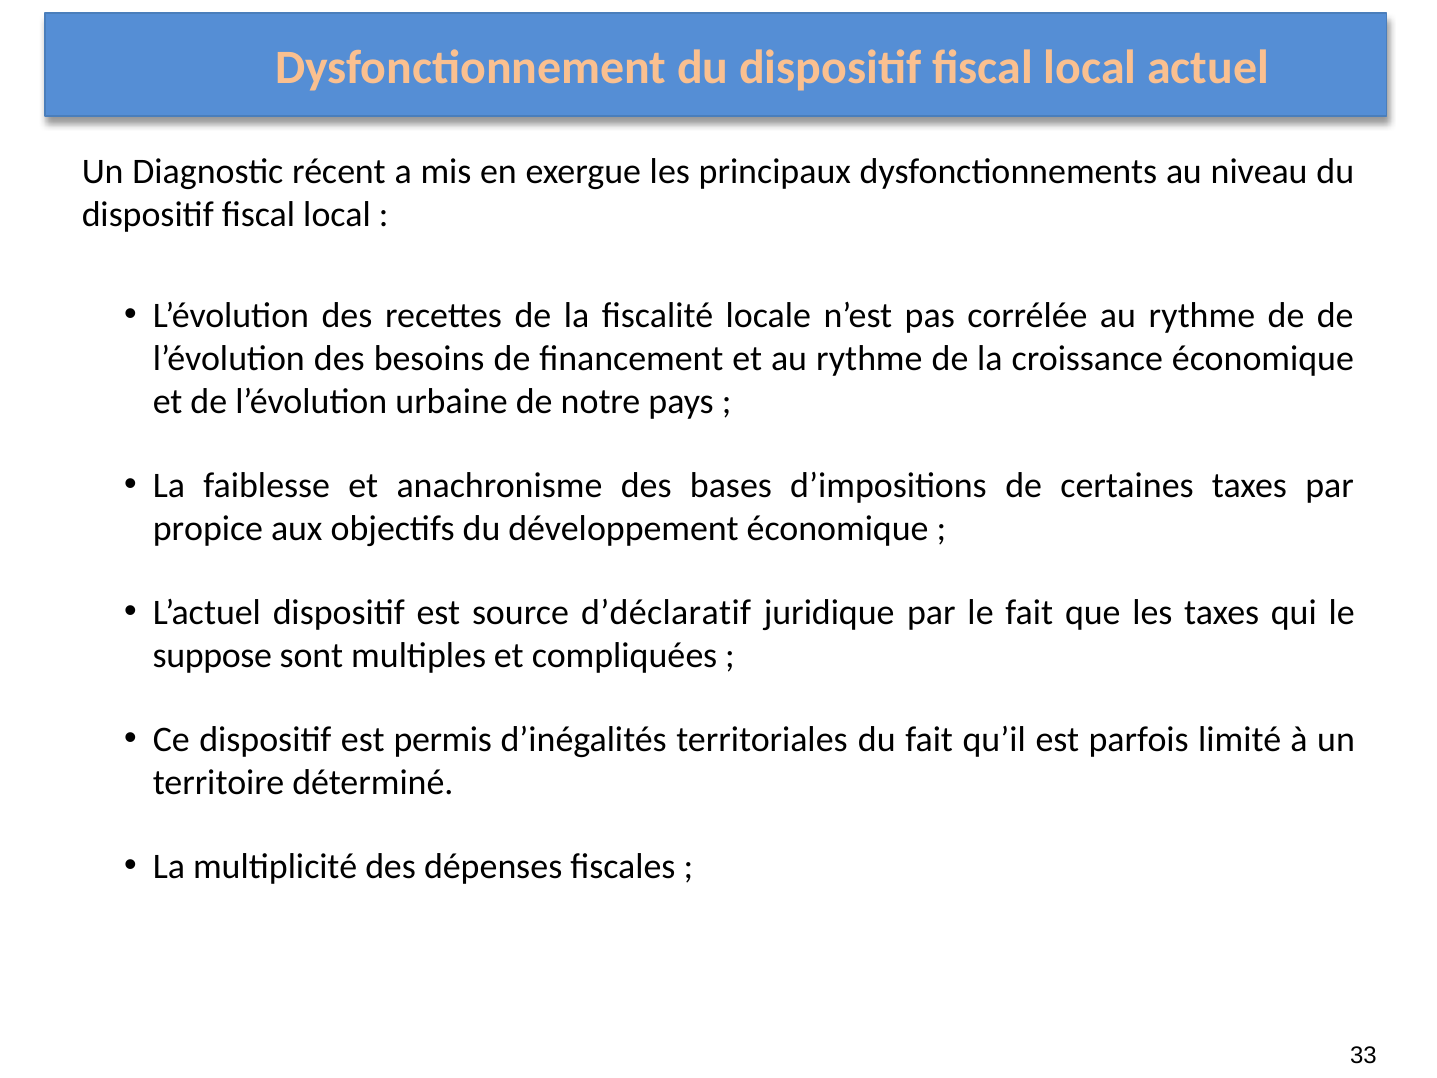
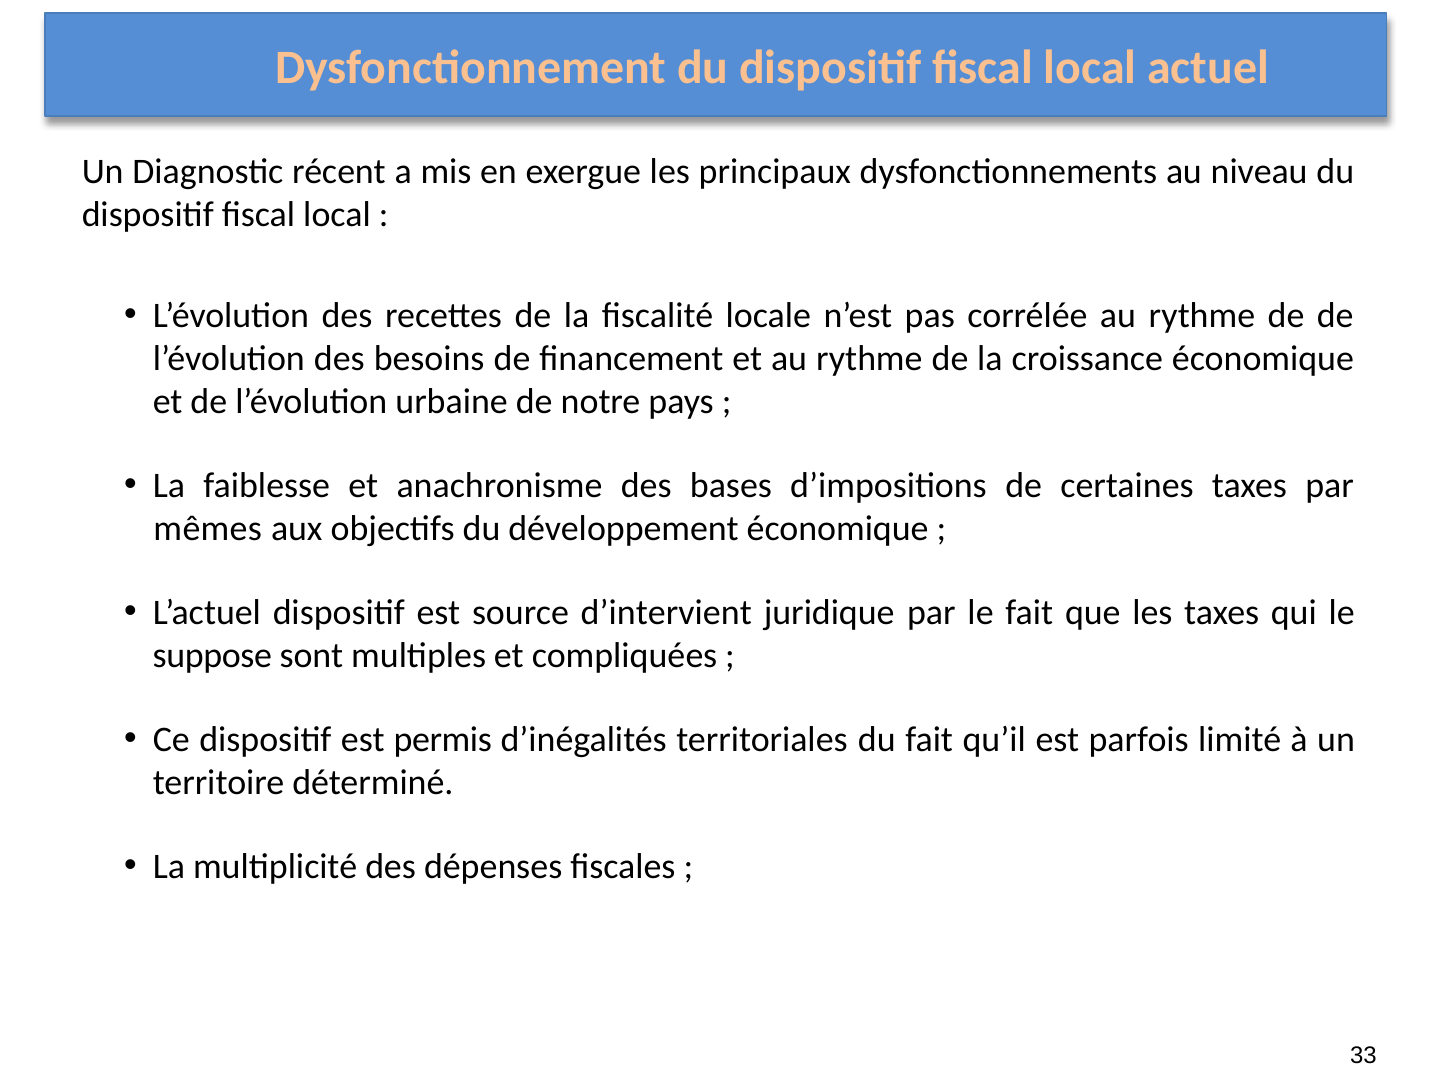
propice: propice -> mêmes (208, 528)
d’déclaratif: d’déclaratif -> d’intervient (666, 612)
